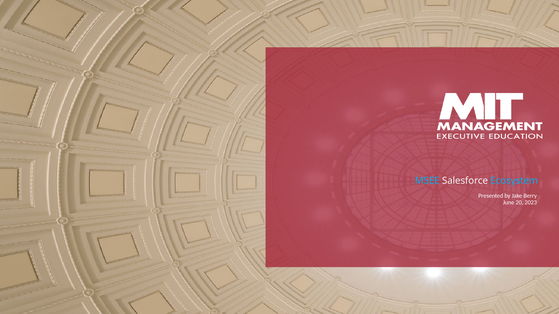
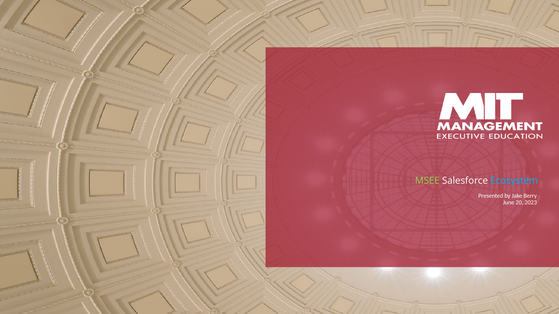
MSEE colour: light blue -> light green (427, 181)
